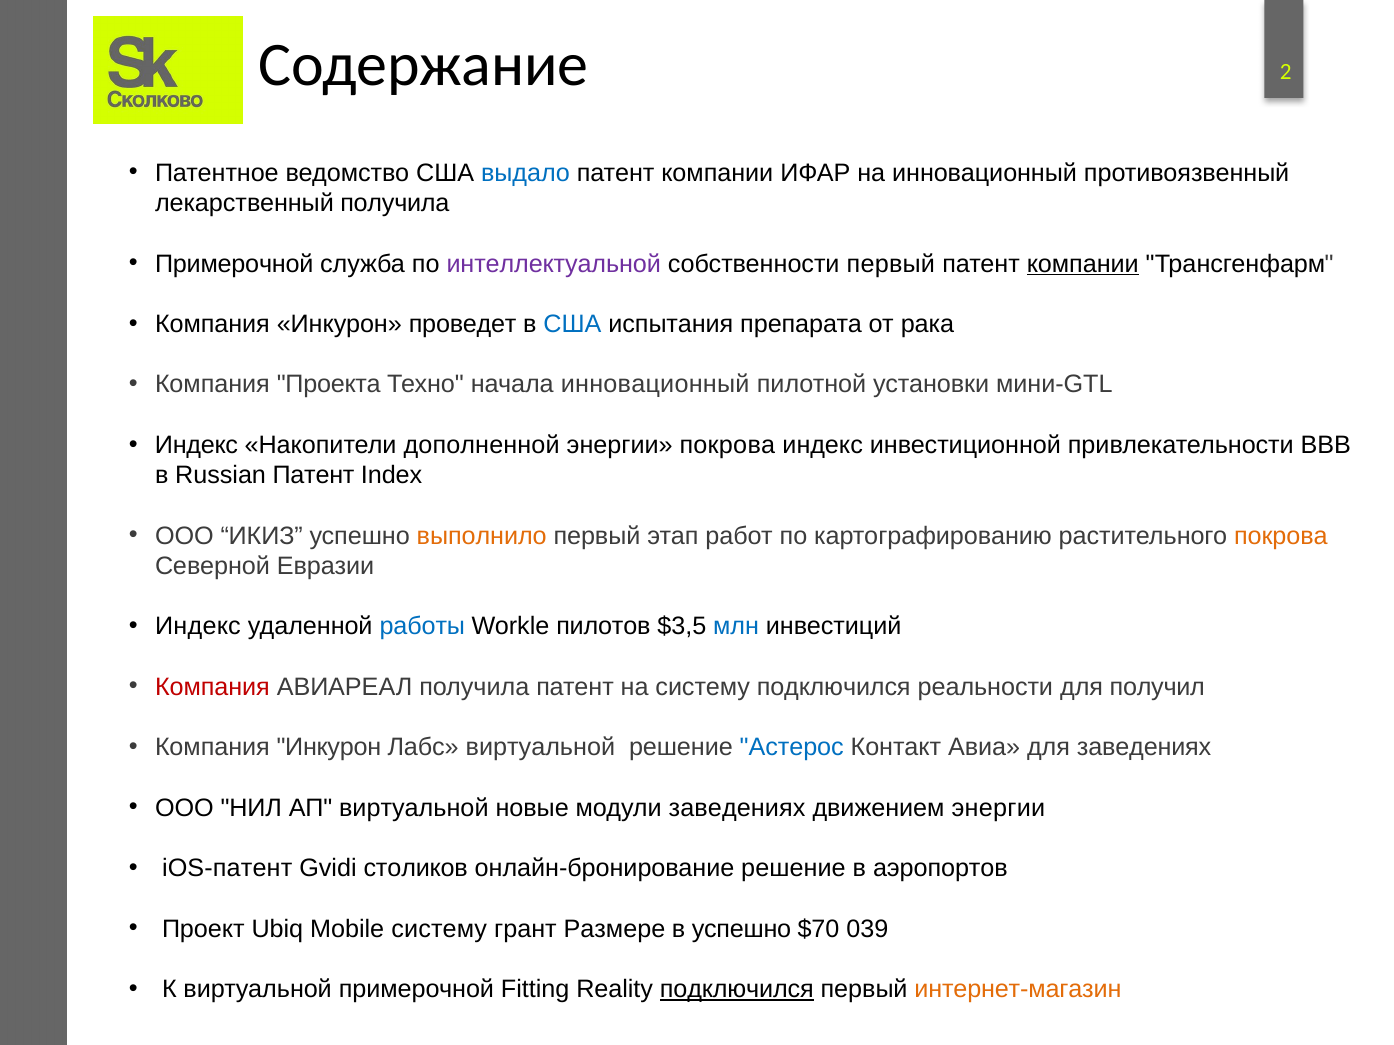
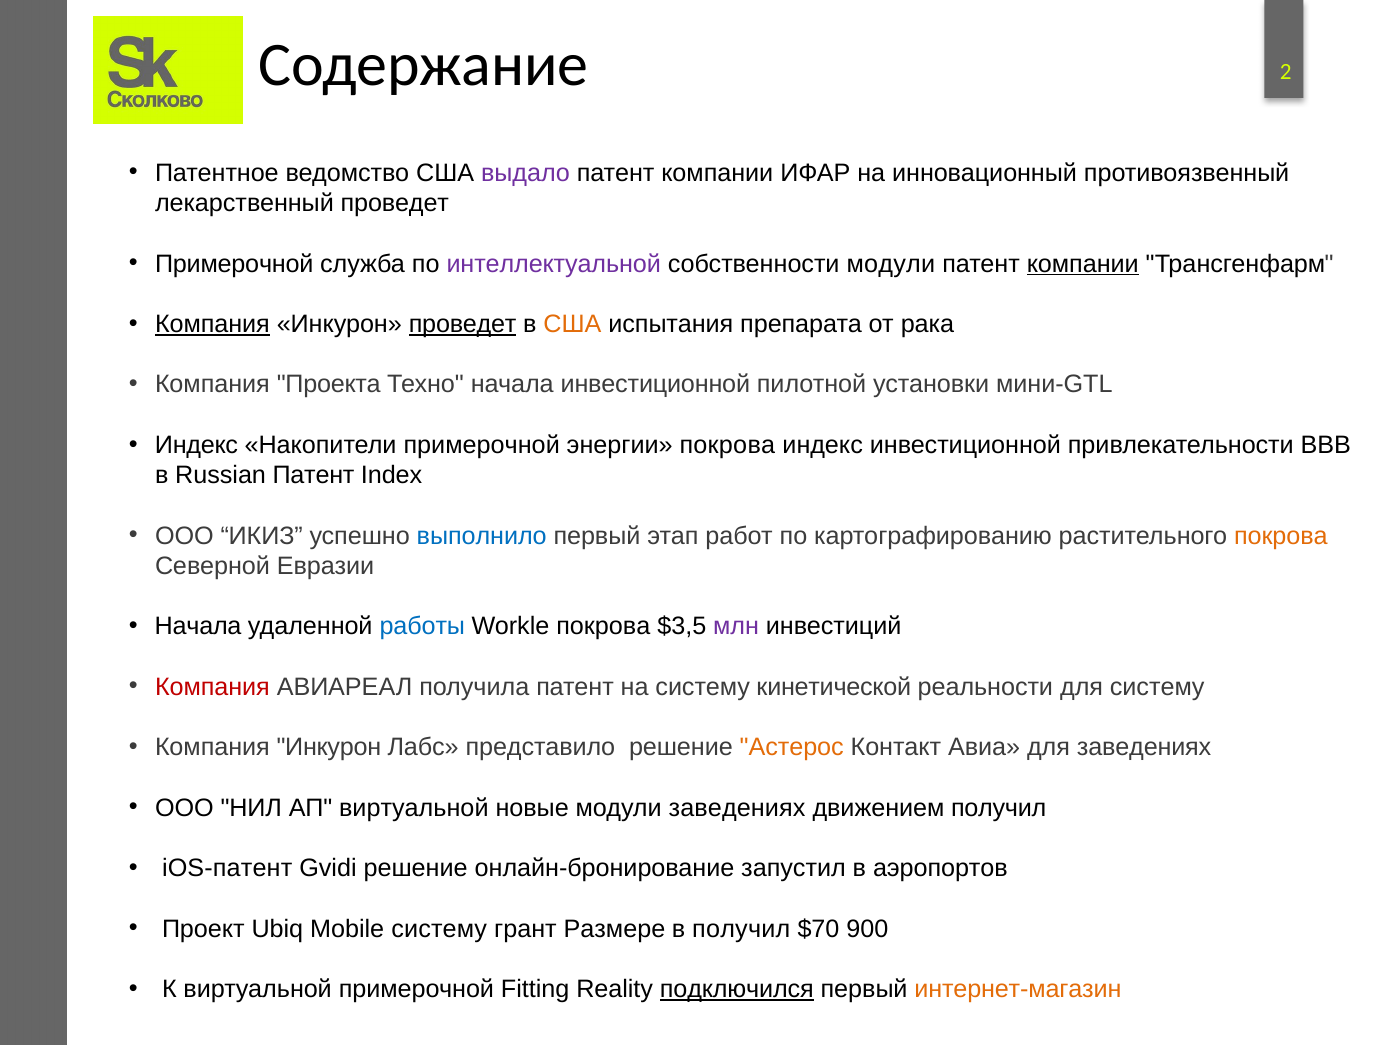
выдало colour: blue -> purple (525, 173)
лекарственный получила: получила -> проведет (395, 203)
собственности первый: первый -> модули (891, 264)
Компания underline: none -> present (212, 324)
проведет underline: none -> present (463, 324)
США colour: blue -> orange (572, 324)
начала инновационный: инновационный -> инвестиционной (655, 385)
Накопители дополненной: дополненной -> примерочной (482, 445)
выполнило colour: orange -> blue (482, 536)
Индекс: Индекс -> Начала (198, 627)
Workle пилотов: пилотов -> покрова (603, 627)
млн colour: blue -> purple (736, 627)
систему подключился: подключился -> кинетической (834, 687)
для получил: получил -> систему (1157, 687)
Лабс виртуальной: виртуальной -> представило (540, 748)
Астерос colour: blue -> orange (792, 748)
движением энергии: энергии -> получил (999, 808)
Gvidi столиков: столиков -> решение (416, 869)
онлайн-бронирование решение: решение -> запустил (794, 869)
в успешно: успешно -> получил (741, 929)
039: 039 -> 900 (867, 929)
